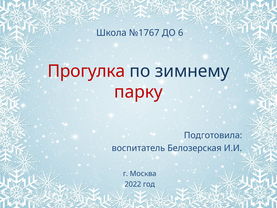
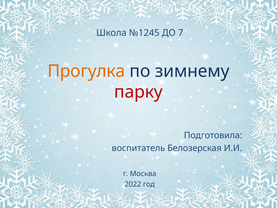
№1767: №1767 -> №1245 (144, 33)
6: 6 -> 7 (181, 33)
Прогулка colour: red -> orange (86, 71)
